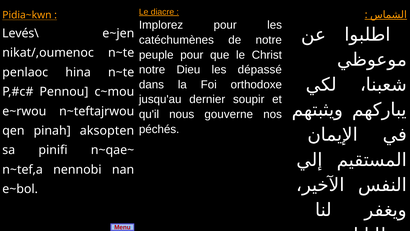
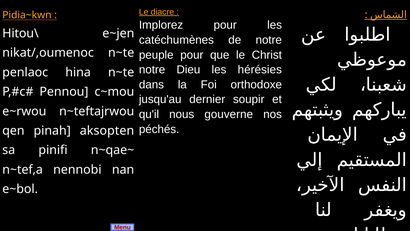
Levés\: Levés\ -> Hitou\ (20, 33)
dépassé: dépassé -> hérésies (260, 70)
